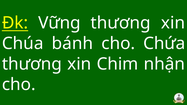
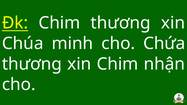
Đk Vững: Vững -> Chim (59, 23)
bánh: bánh -> minh (72, 44)
